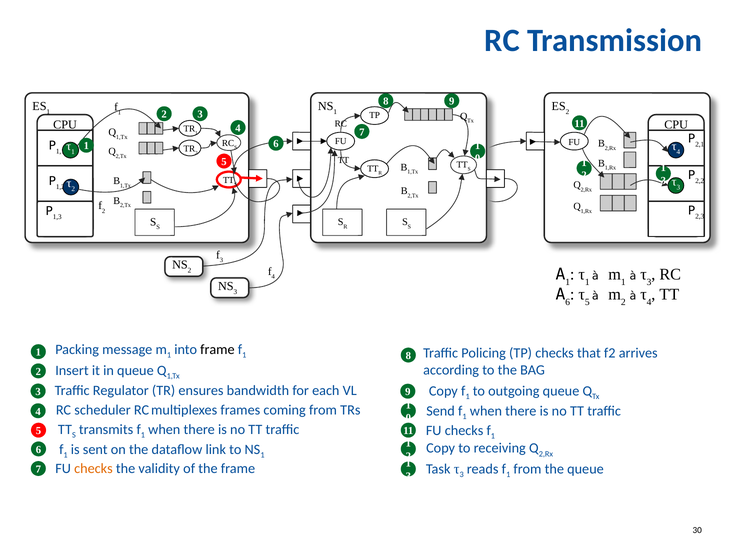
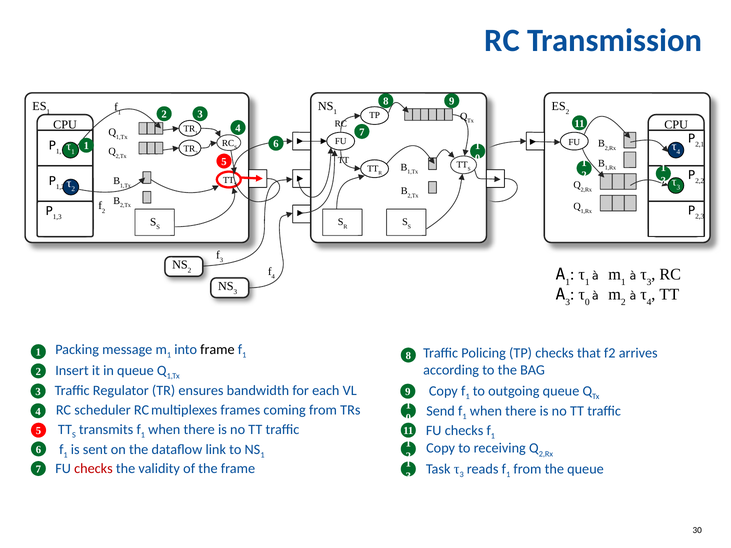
6: 6 -> 3 (568, 302)
5: 5 -> 0 (587, 302)
checks colour: orange -> red (93, 469)
